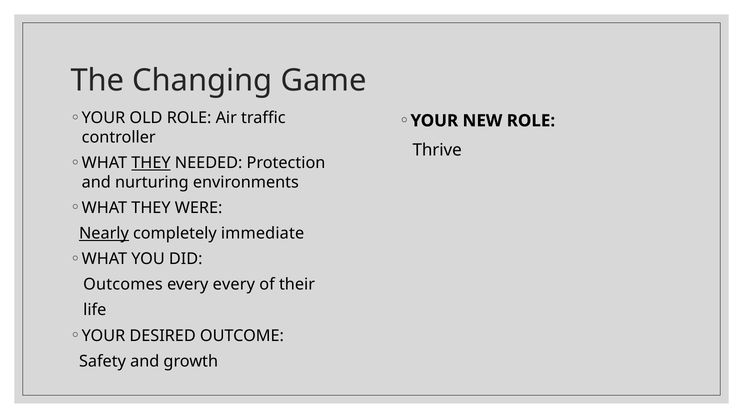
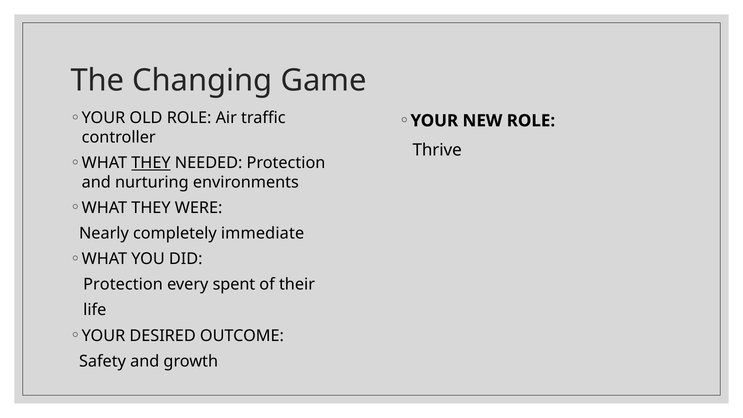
Nearly underline: present -> none (104, 233)
Outcomes: Outcomes -> Protection (123, 284)
every every: every -> spent (234, 284)
